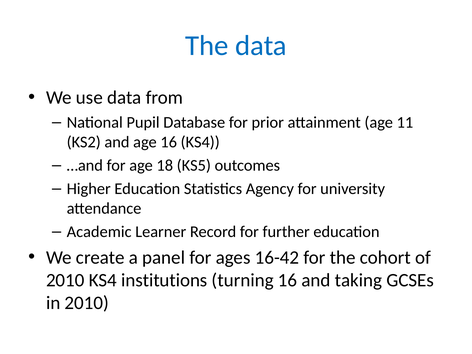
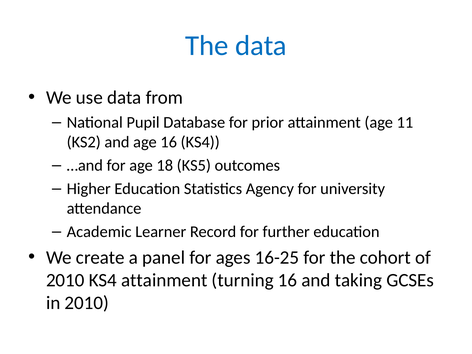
16-42: 16-42 -> 16-25 (277, 257)
KS4 institutions: institutions -> attainment (164, 280)
